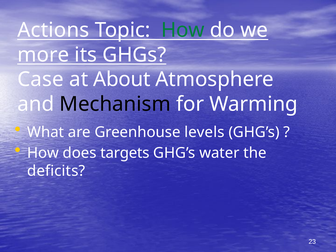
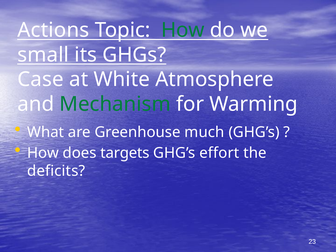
more: more -> small (43, 55)
About: About -> White (122, 79)
Mechanism colour: black -> green (115, 104)
levels: levels -> much (204, 132)
water: water -> effort (219, 153)
